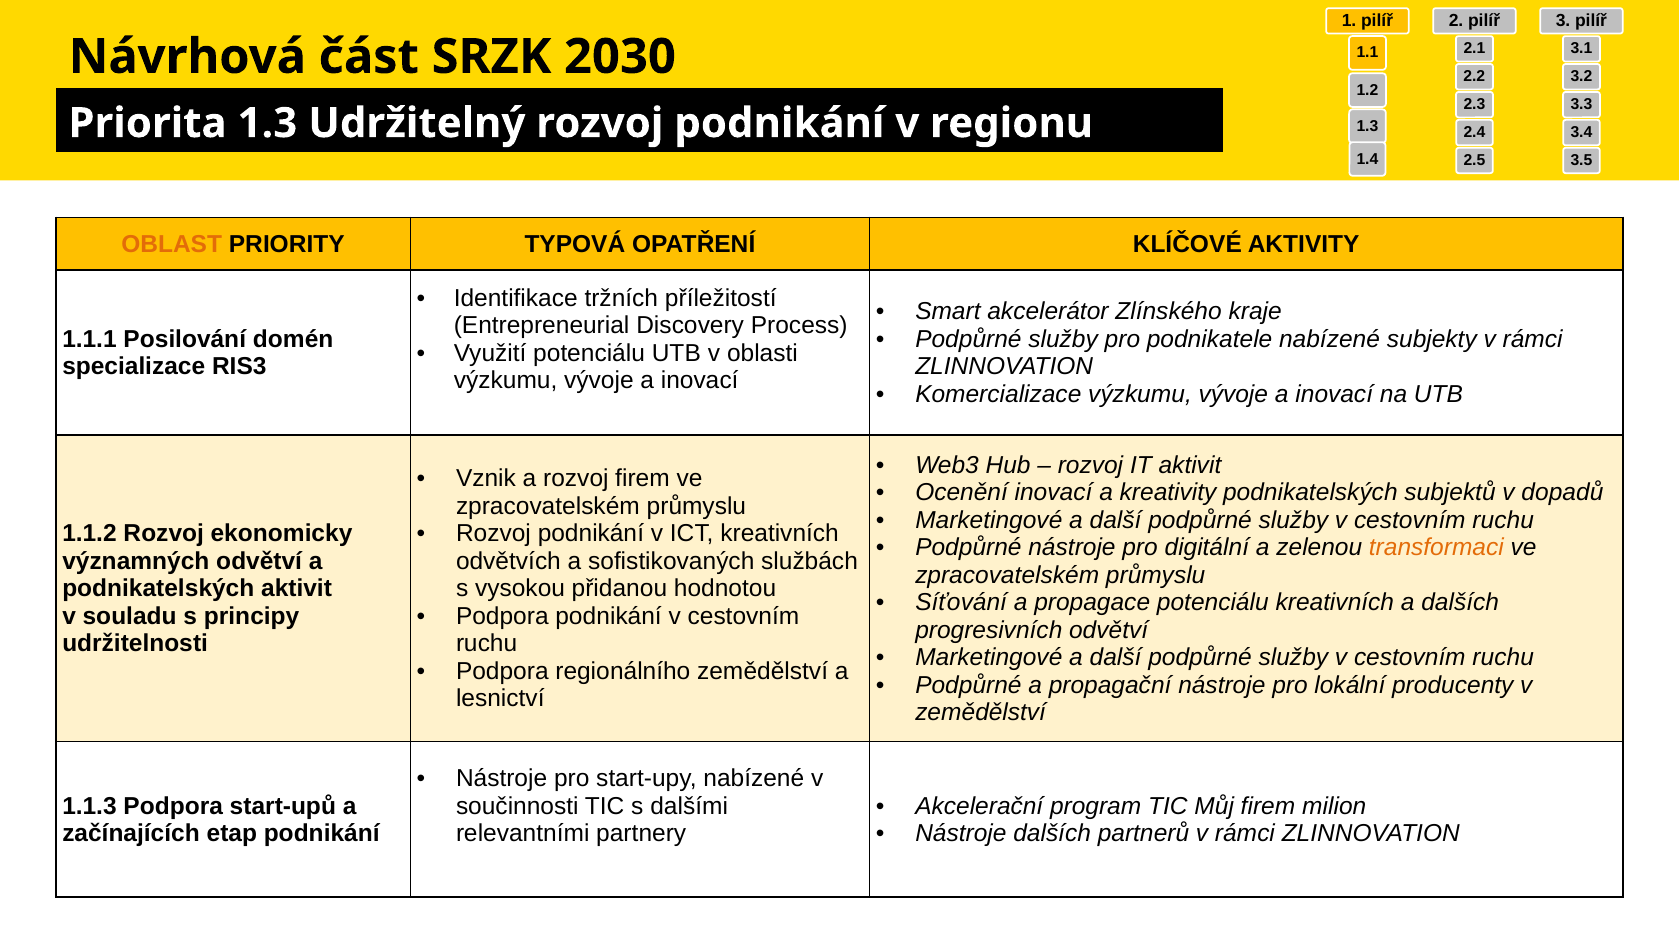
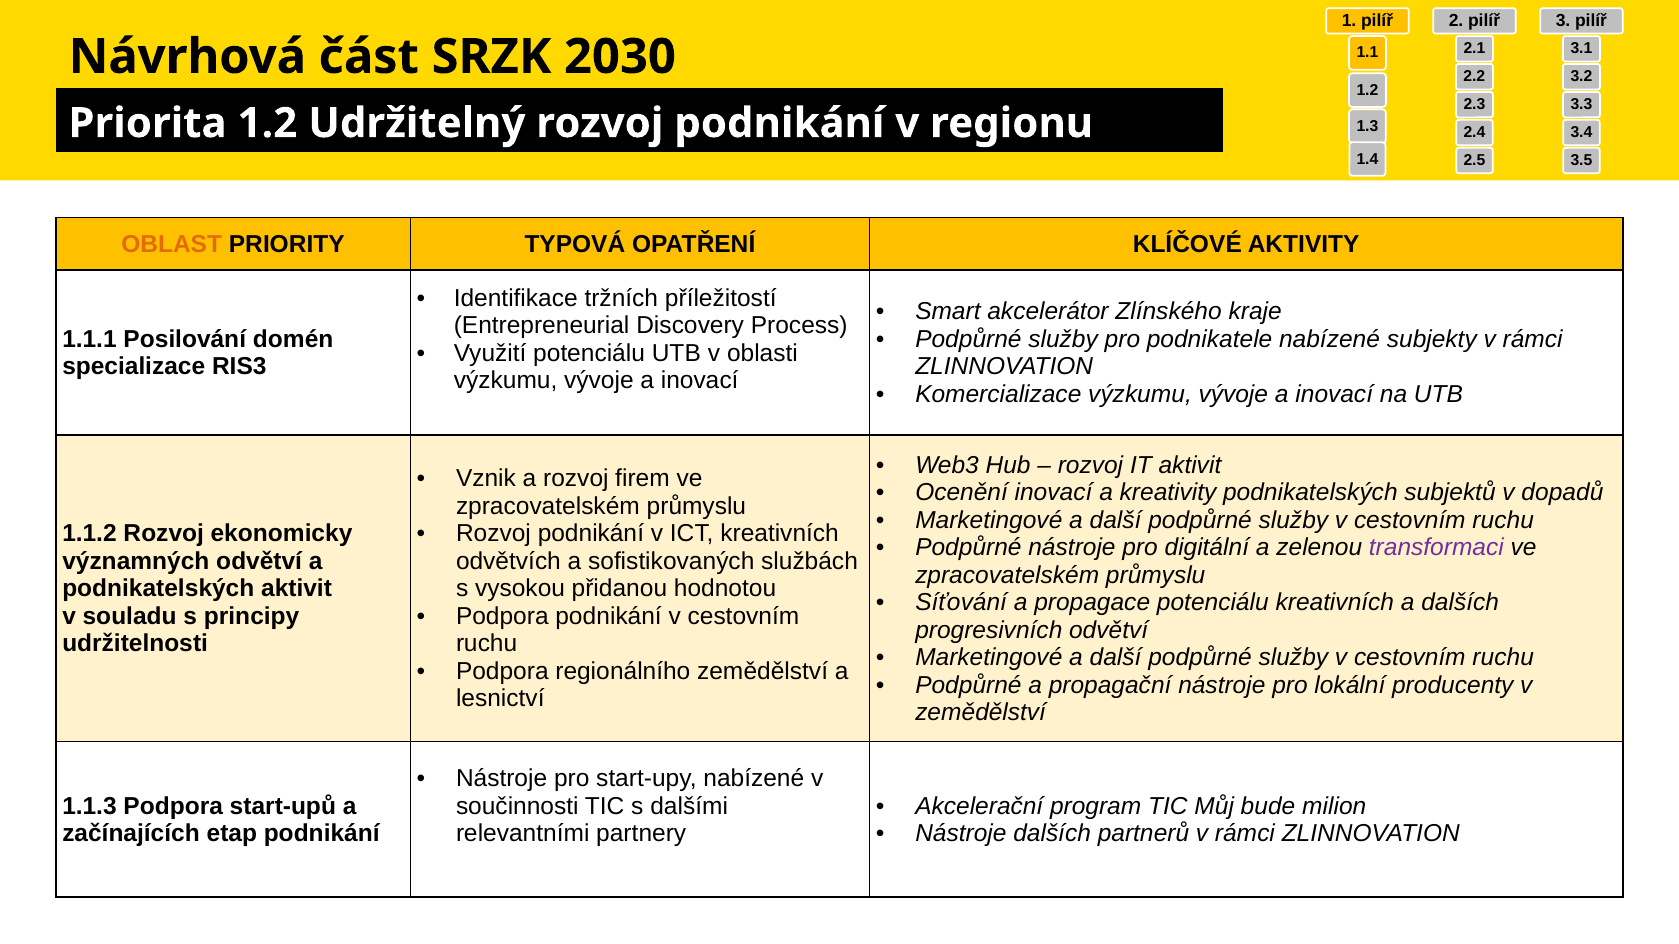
Priorita 1.3: 1.3 -> 1.2 (267, 123)
transformaci colour: orange -> purple (1436, 548)
Můj firem: firem -> bude (1268, 806)
